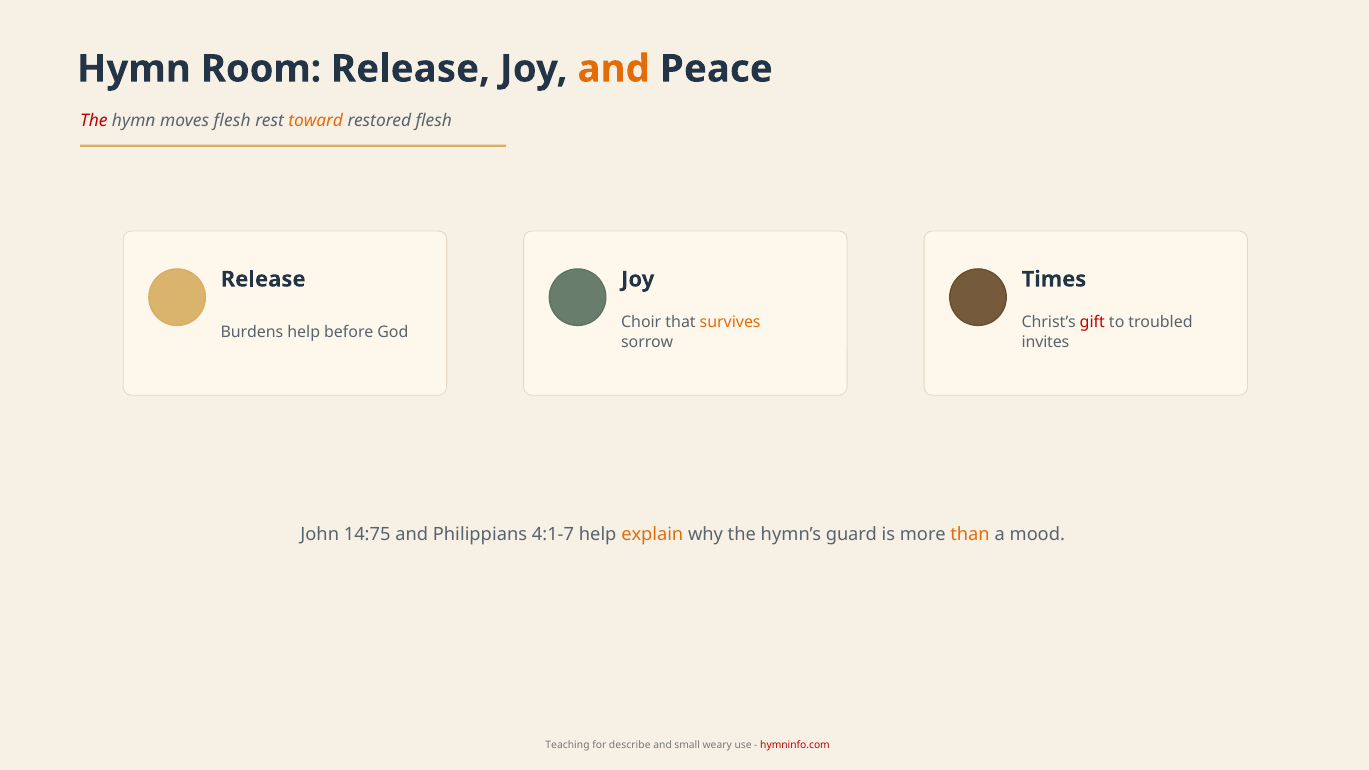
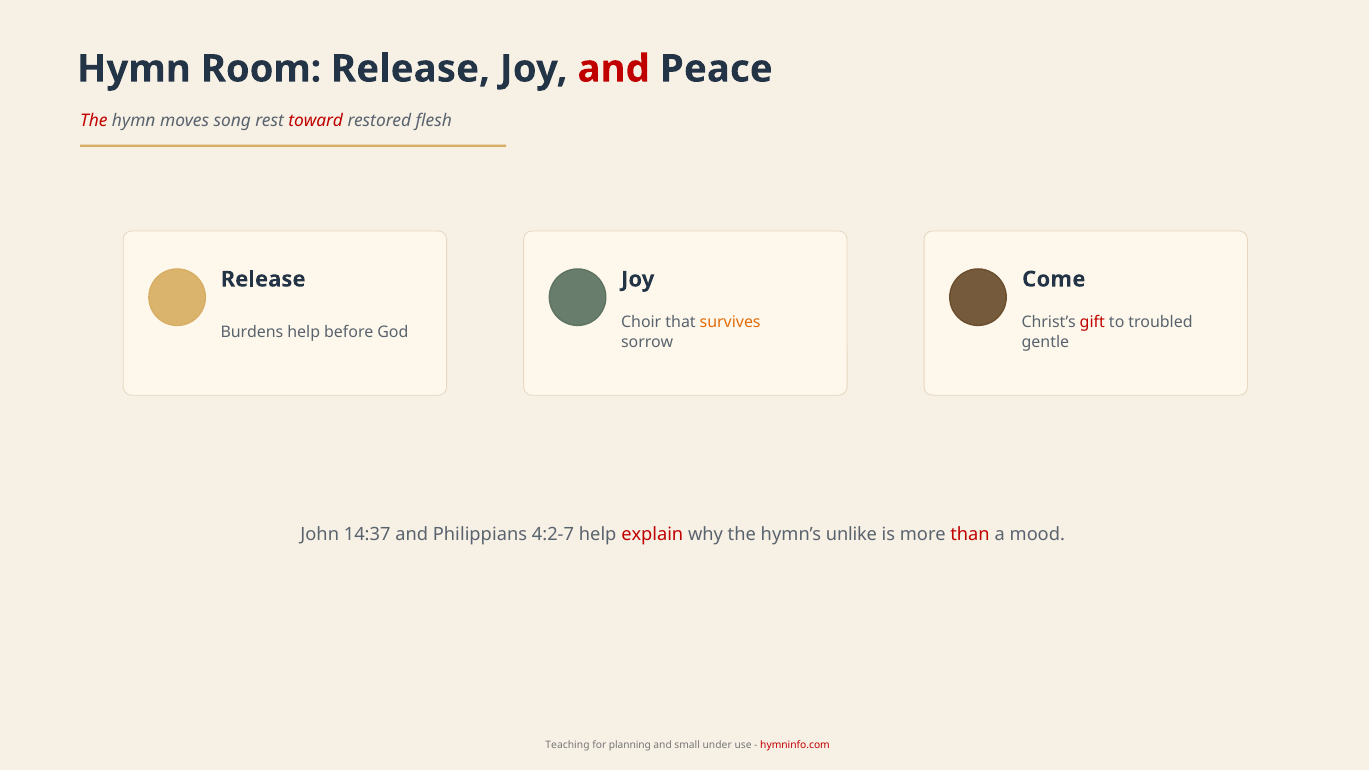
and colour: orange -> red (614, 69)
moves flesh: flesh -> song (232, 120)
toward colour: orange -> red (316, 120)
Times: Times -> Come (1054, 279)
invites: invites -> gentle (1045, 342)
14:75: 14:75 -> 14:37 (367, 534)
4:1-7: 4:1-7 -> 4:2-7 (553, 534)
explain colour: orange -> red (652, 534)
guard: guard -> unlike (851, 534)
than colour: orange -> red (970, 534)
describe: describe -> planning (630, 745)
weary: weary -> under (717, 745)
